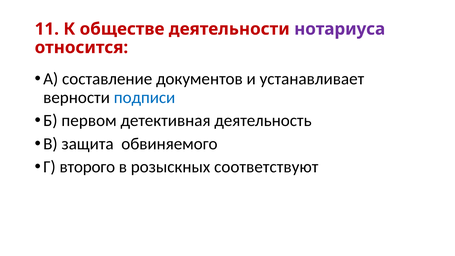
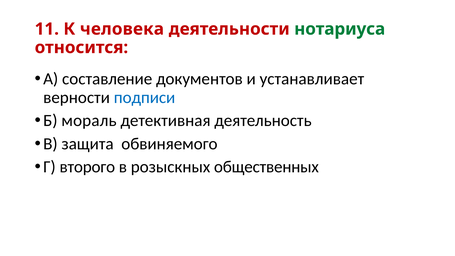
обществе: обществе -> человека (122, 29)
нотариуса colour: purple -> green (340, 29)
первом: первом -> мораль (89, 121)
соответствуют: соответствуют -> общественных (266, 167)
